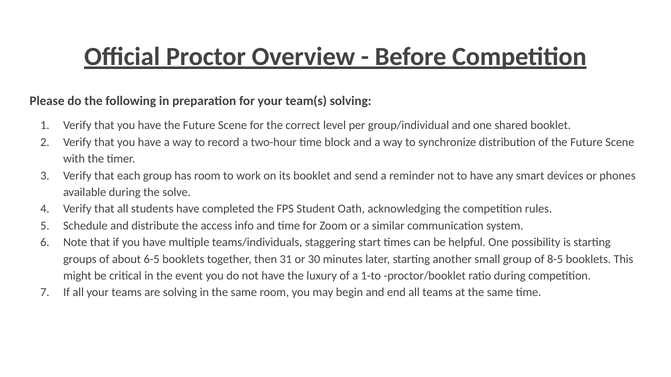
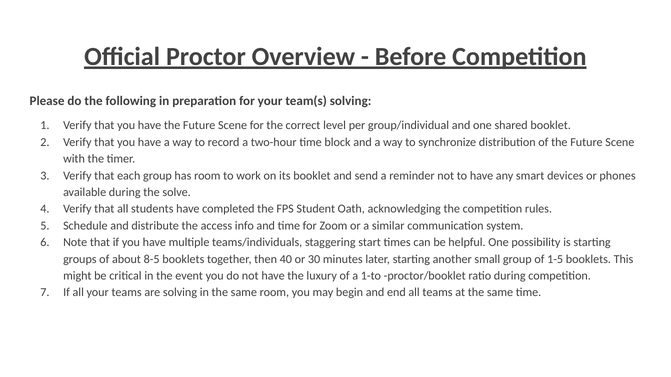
6-5: 6-5 -> 8-5 (152, 259)
31: 31 -> 40 (286, 259)
8-5: 8-5 -> 1-5 (555, 259)
